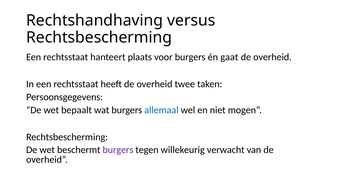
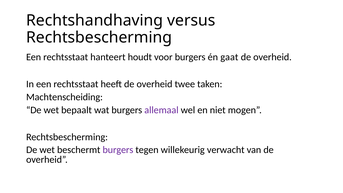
plaats: plaats -> houdt (140, 57)
Persoonsgegevens: Persoonsgegevens -> Machtenscheiding (64, 97)
allemaal colour: blue -> purple (161, 110)
